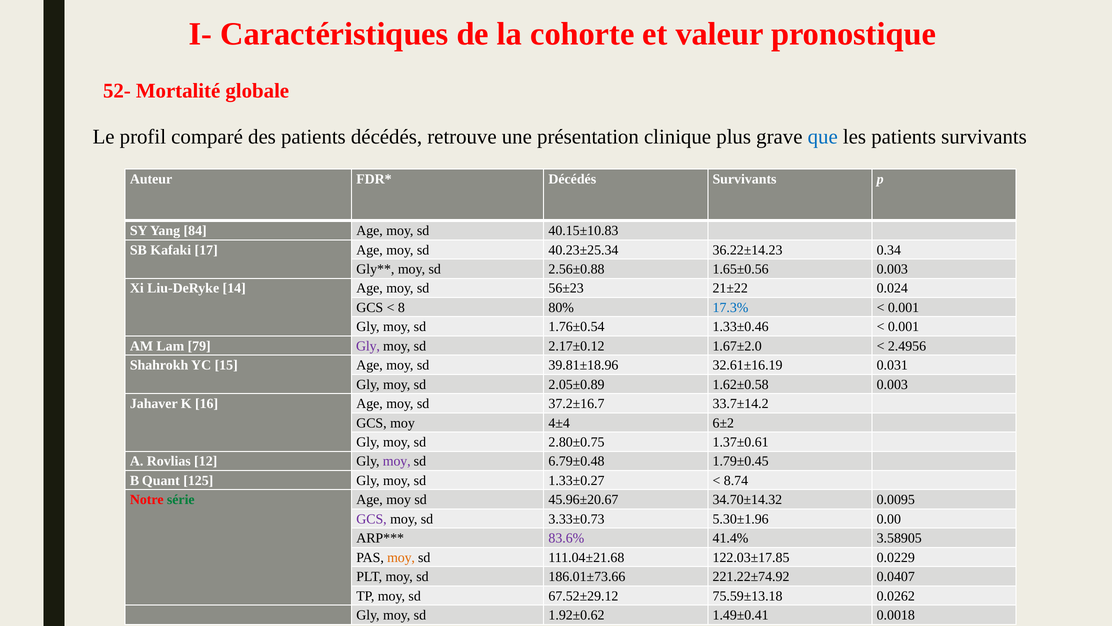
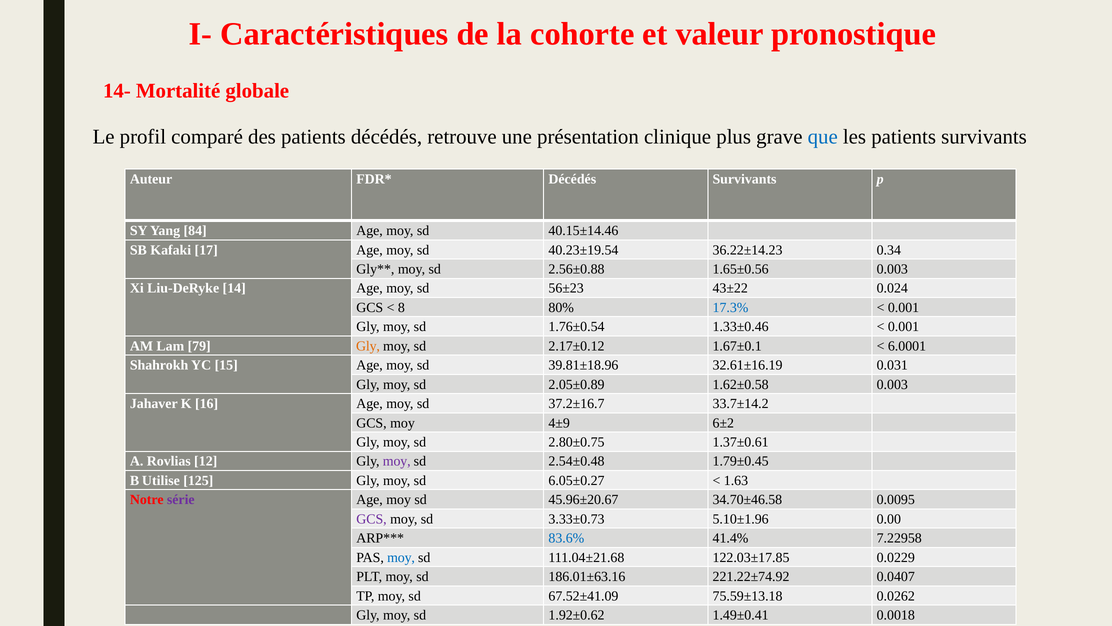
52-: 52- -> 14- (117, 91)
40.15±10.83: 40.15±10.83 -> 40.15±14.46 (583, 231)
40.23±25.34: 40.23±25.34 -> 40.23±19.54 (583, 250)
21±22: 21±22 -> 43±22 (730, 288)
Gly colour: purple -> orange (368, 346)
1.67±2.0: 1.67±2.0 -> 1.67±0.1 (737, 346)
2.4956: 2.4956 -> 6.0001 (907, 346)
4±4: 4±4 -> 4±9 (559, 423)
6.79±0.48: 6.79±0.48 -> 2.54±0.48 (577, 461)
Quant: Quant -> Utilise (161, 480)
1.33±0.27: 1.33±0.27 -> 6.05±0.27 (577, 480)
8.74: 8.74 -> 1.63 (736, 480)
série colour: green -> purple (181, 499)
34.70±14.32: 34.70±14.32 -> 34.70±46.58 (747, 499)
5.30±1.96: 5.30±1.96 -> 5.10±1.96 (741, 519)
83.6% colour: purple -> blue (566, 538)
3.58905: 3.58905 -> 7.22958 (899, 538)
moy colour: orange -> blue (401, 557)
186.01±73.66: 186.01±73.66 -> 186.01±63.16 (587, 576)
67.52±29.12: 67.52±29.12 -> 67.52±41.09 (583, 595)
